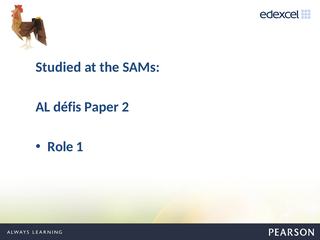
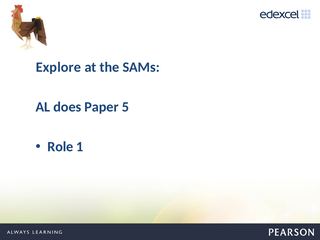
Studied: Studied -> Explore (58, 67)
défis: défis -> does (67, 107)
2: 2 -> 5 (125, 107)
